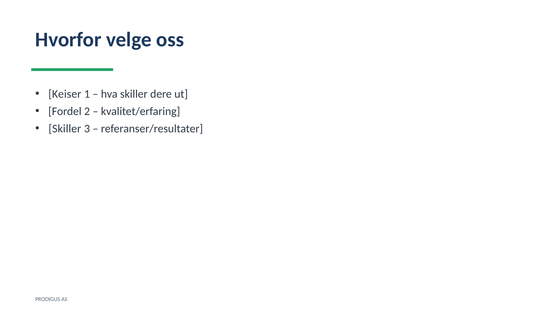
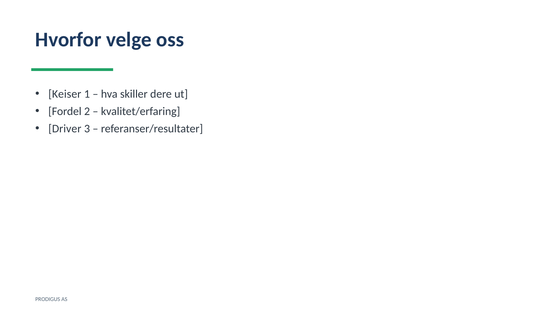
Skiller: Skiller -> Driver (65, 129)
